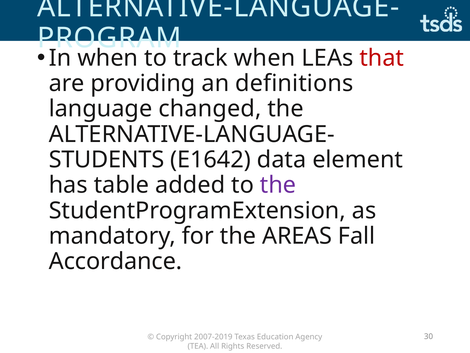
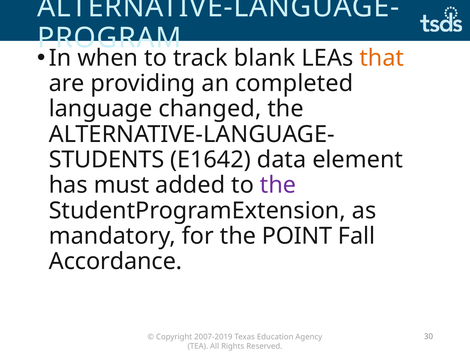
track when: when -> blank (265, 58)
that colour: red -> orange (382, 58)
definitions: definitions -> completed (294, 83)
table: table -> must (122, 185)
AREAS: AREAS -> POINT (297, 236)
